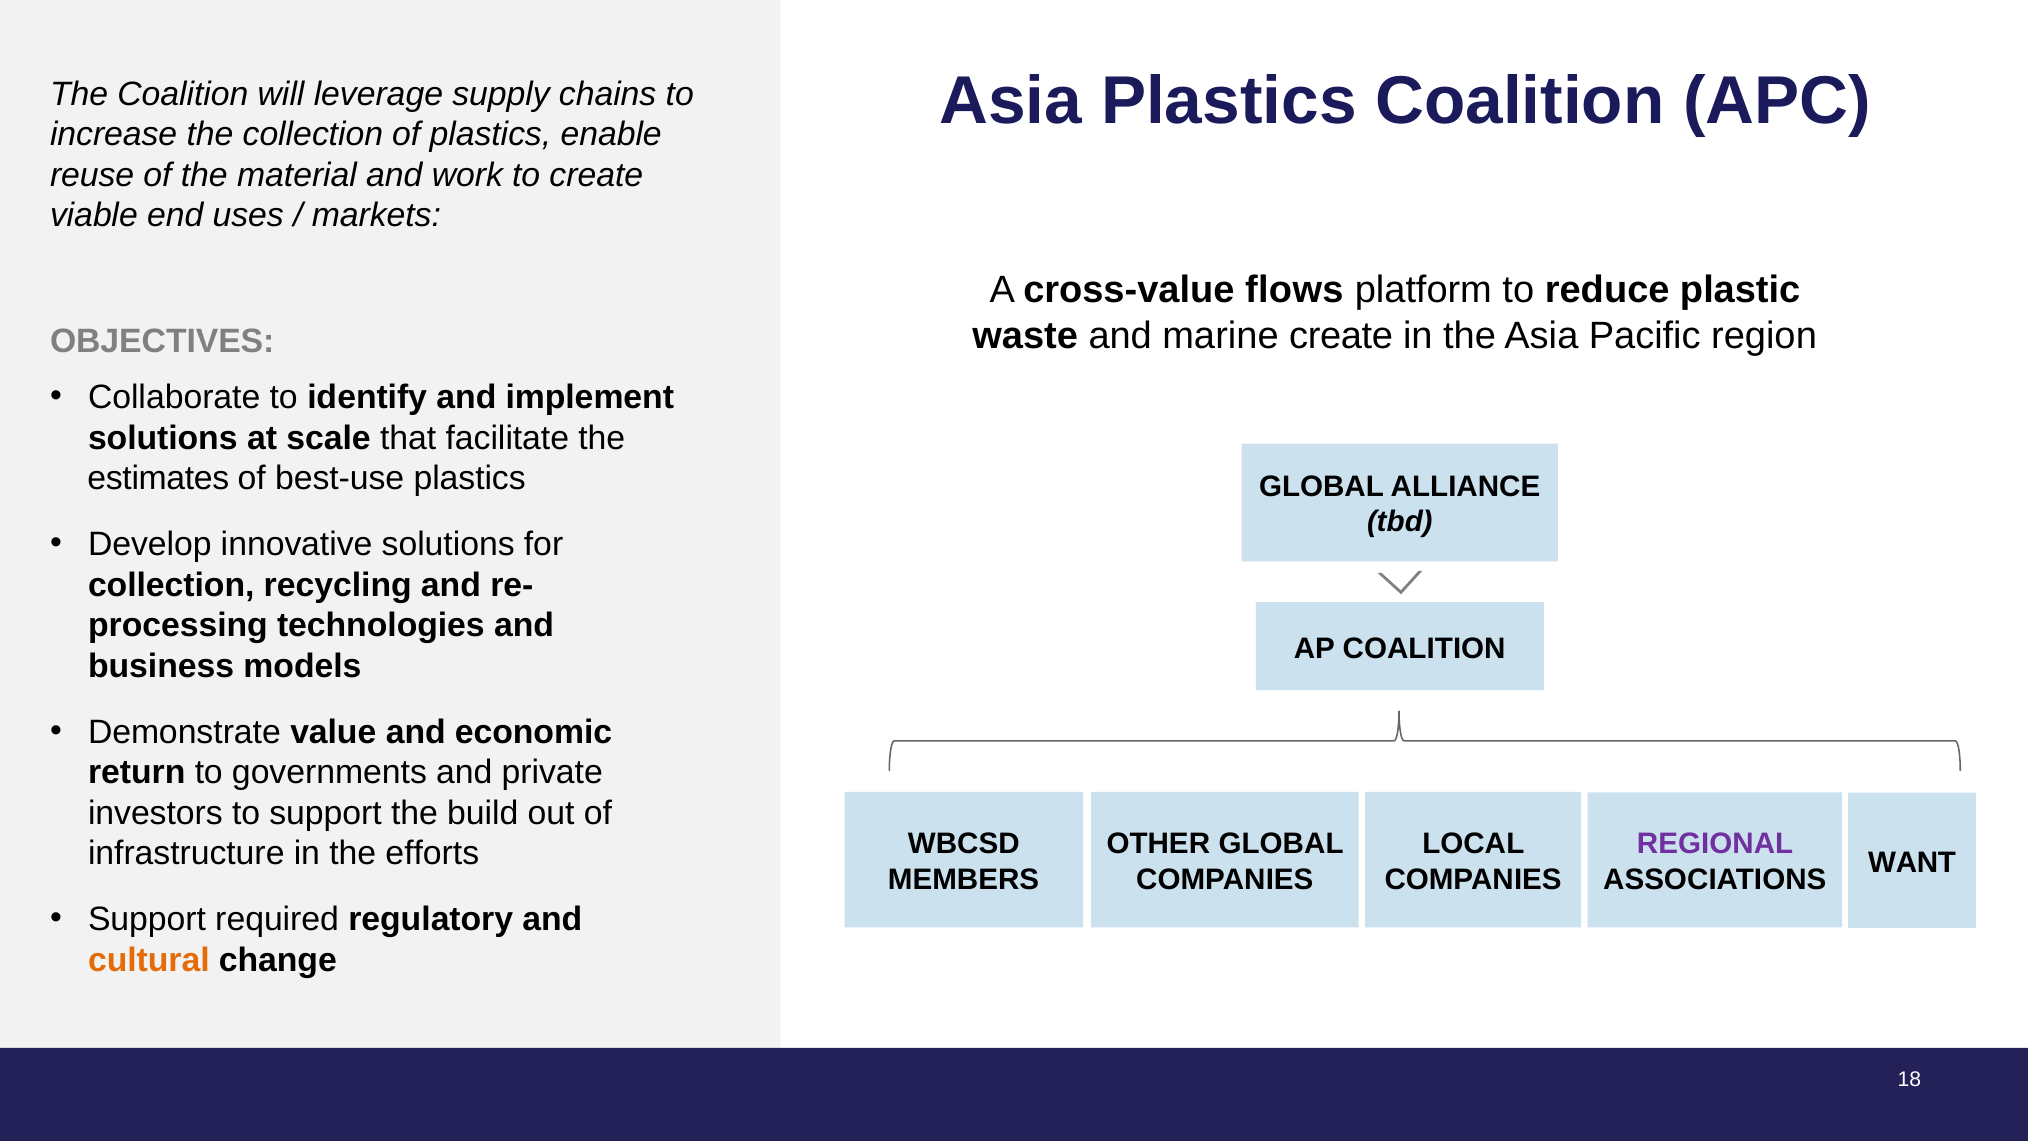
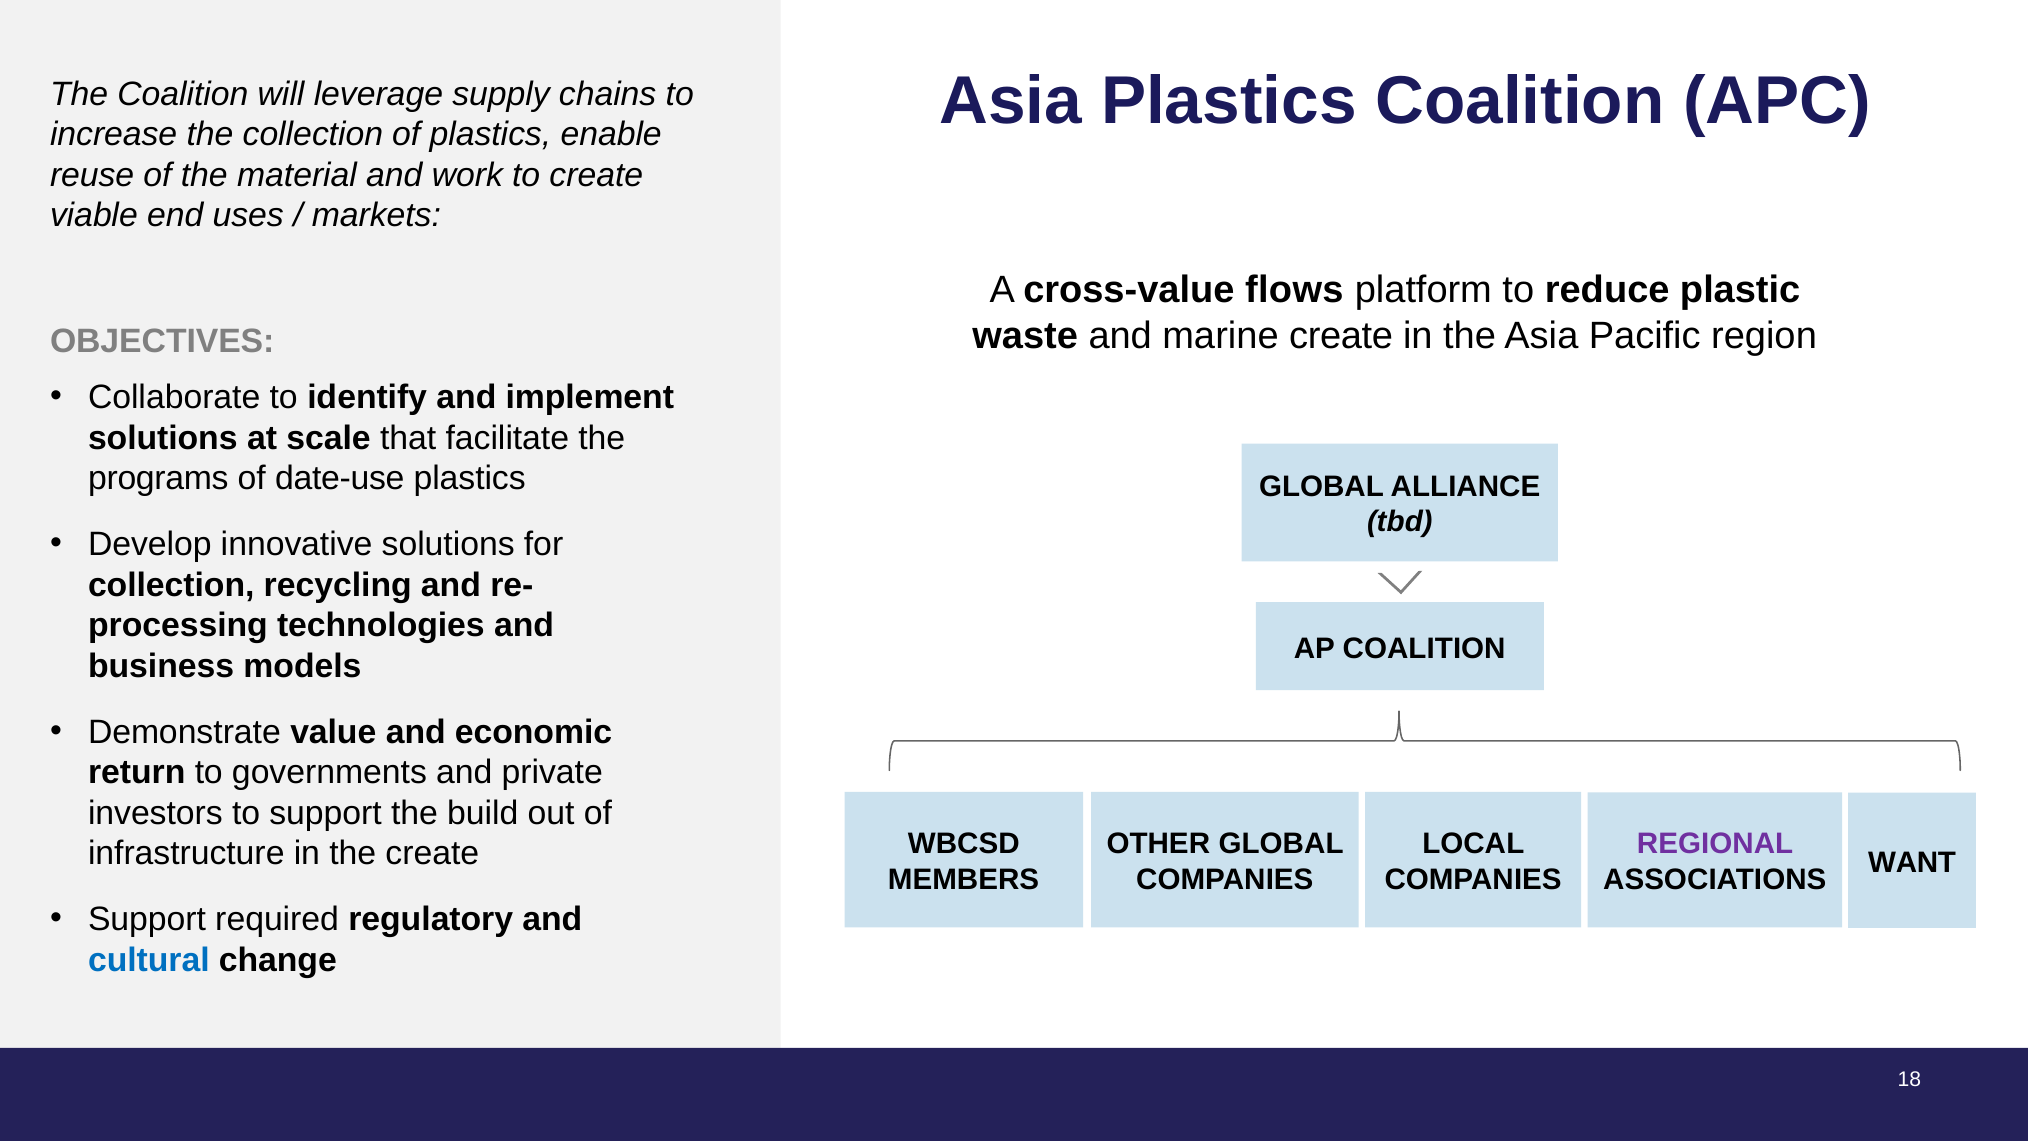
estimates: estimates -> programs (158, 479)
best-use: best-use -> date-use (340, 479)
the efforts: efforts -> create (432, 854)
cultural colour: orange -> blue (149, 960)
